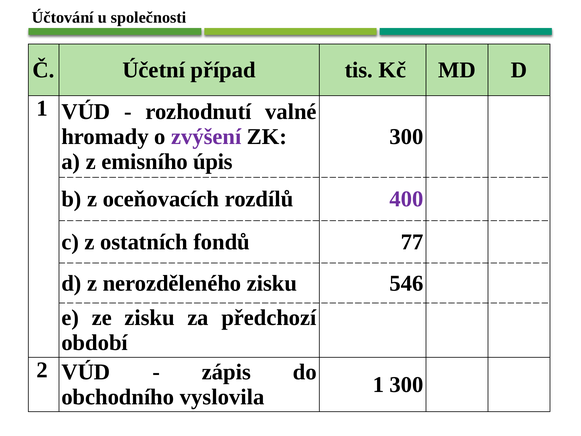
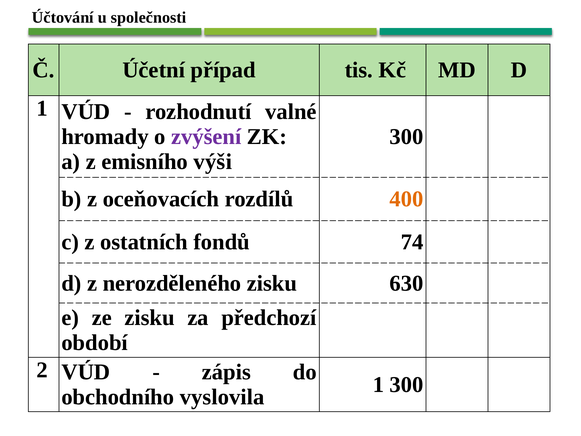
úpis: úpis -> výši (213, 162)
400 colour: purple -> orange (407, 199)
77: 77 -> 74 (412, 242)
546: 546 -> 630 (407, 283)
